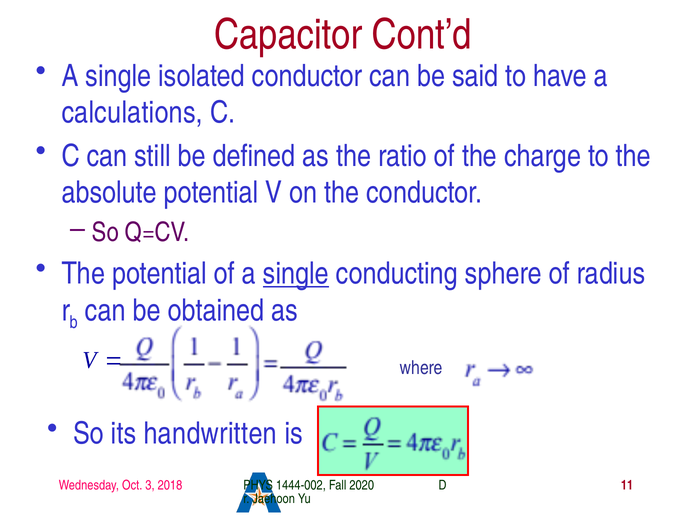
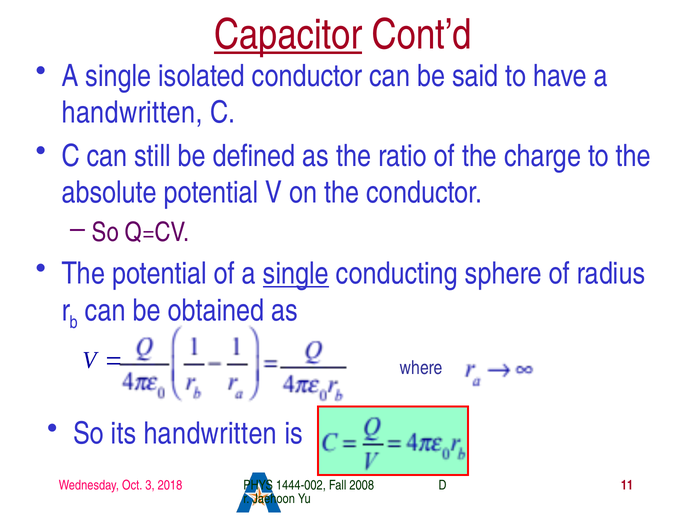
Capacitor underline: none -> present (288, 35)
calculations: calculations -> handwritten (132, 113)
2020: 2020 -> 2008 (362, 485)
